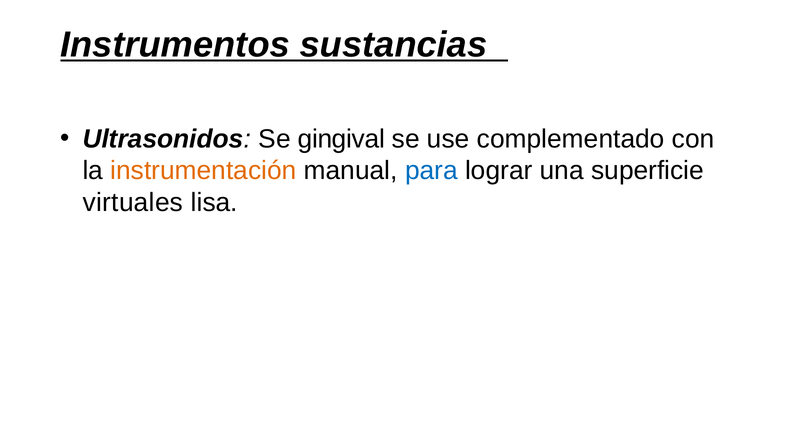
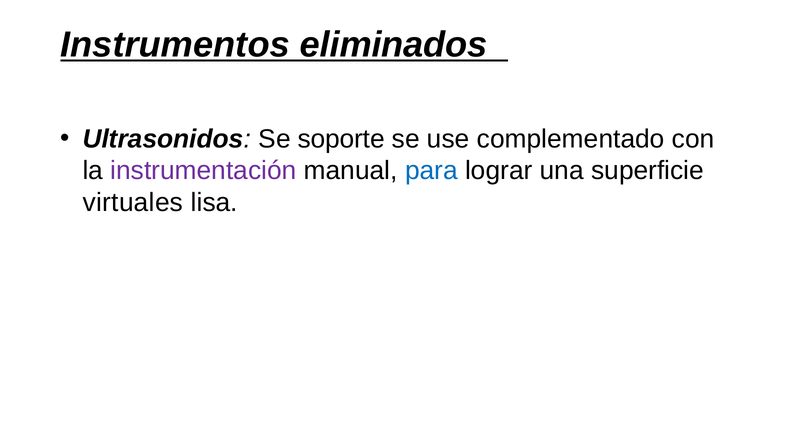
sustancias: sustancias -> eliminados (394, 45)
gingival: gingival -> soporte (341, 139)
instrumentación colour: orange -> purple (203, 171)
